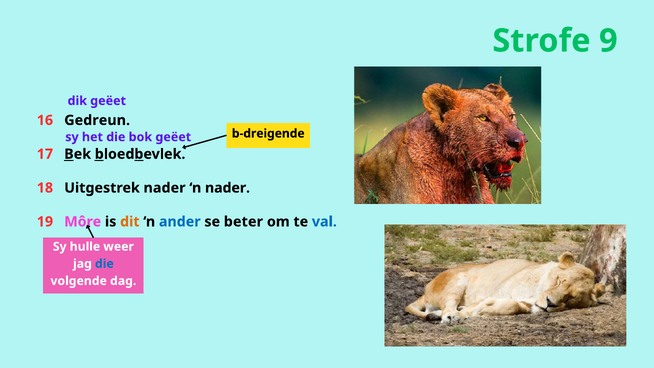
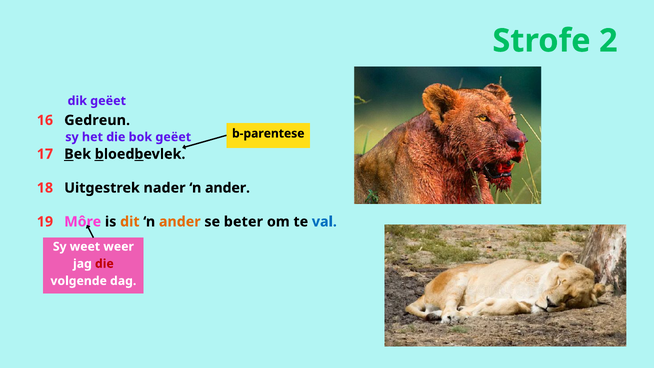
9: 9 -> 2 (608, 41)
b-dreigende: b-dreigende -> b-parentese (268, 133)
nader: nader -> ander (227, 188)
ander colour: blue -> orange (180, 222)
hulle: hulle -> weet (85, 247)
die colour: blue -> red (104, 264)
